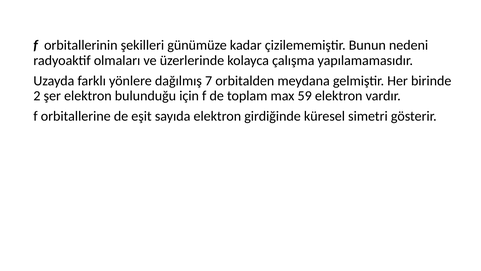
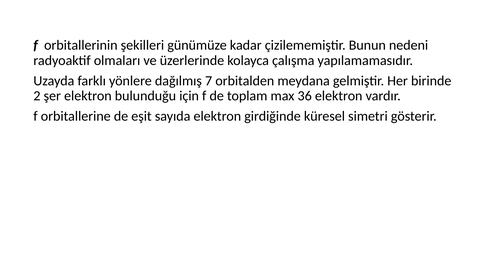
59: 59 -> 36 (305, 96)
